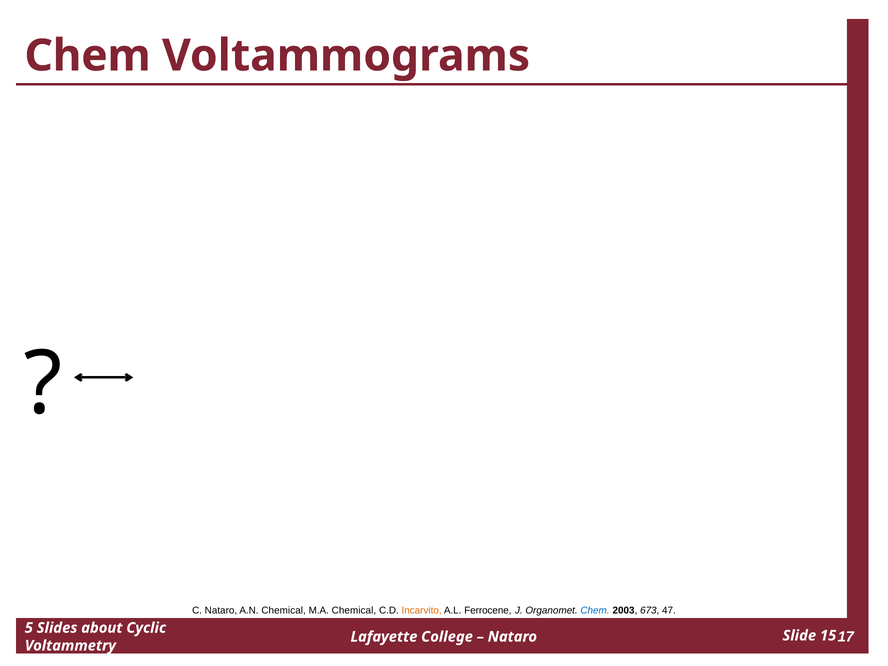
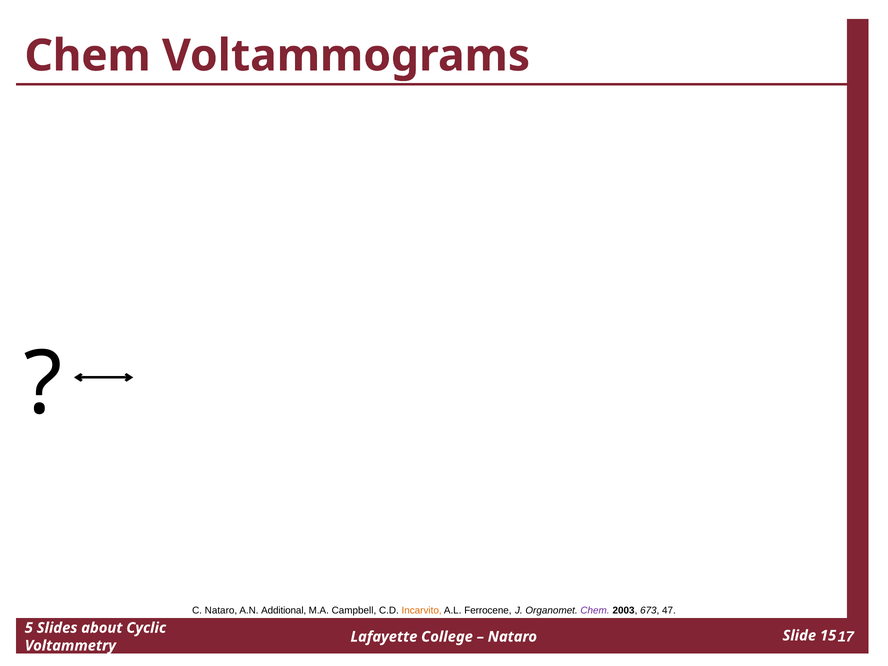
A.N Chemical: Chemical -> Additional (284, 610)
M.A Chemical: Chemical -> Campbell (354, 610)
Chem colour: blue -> purple (595, 610)
